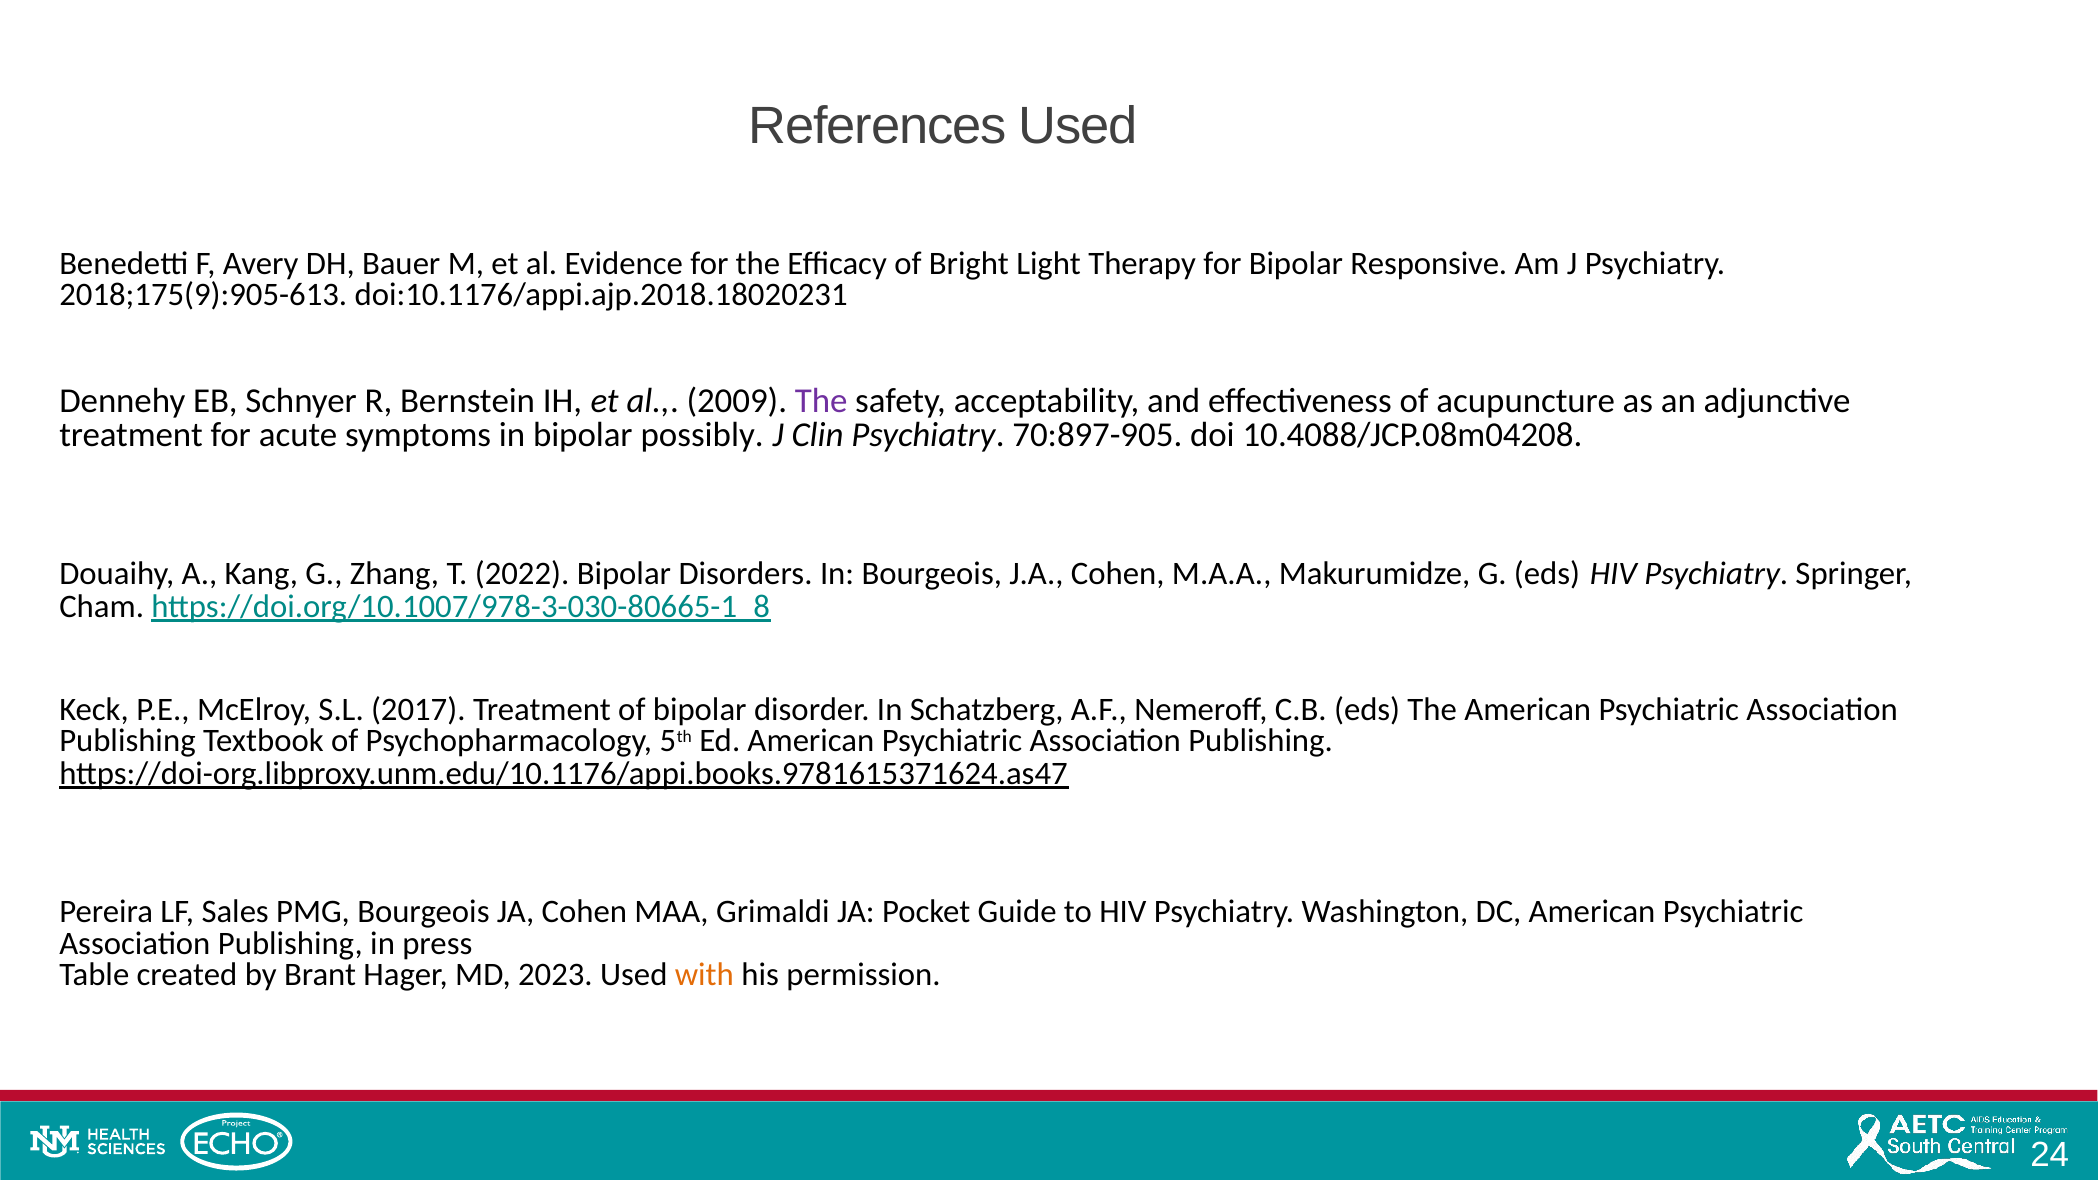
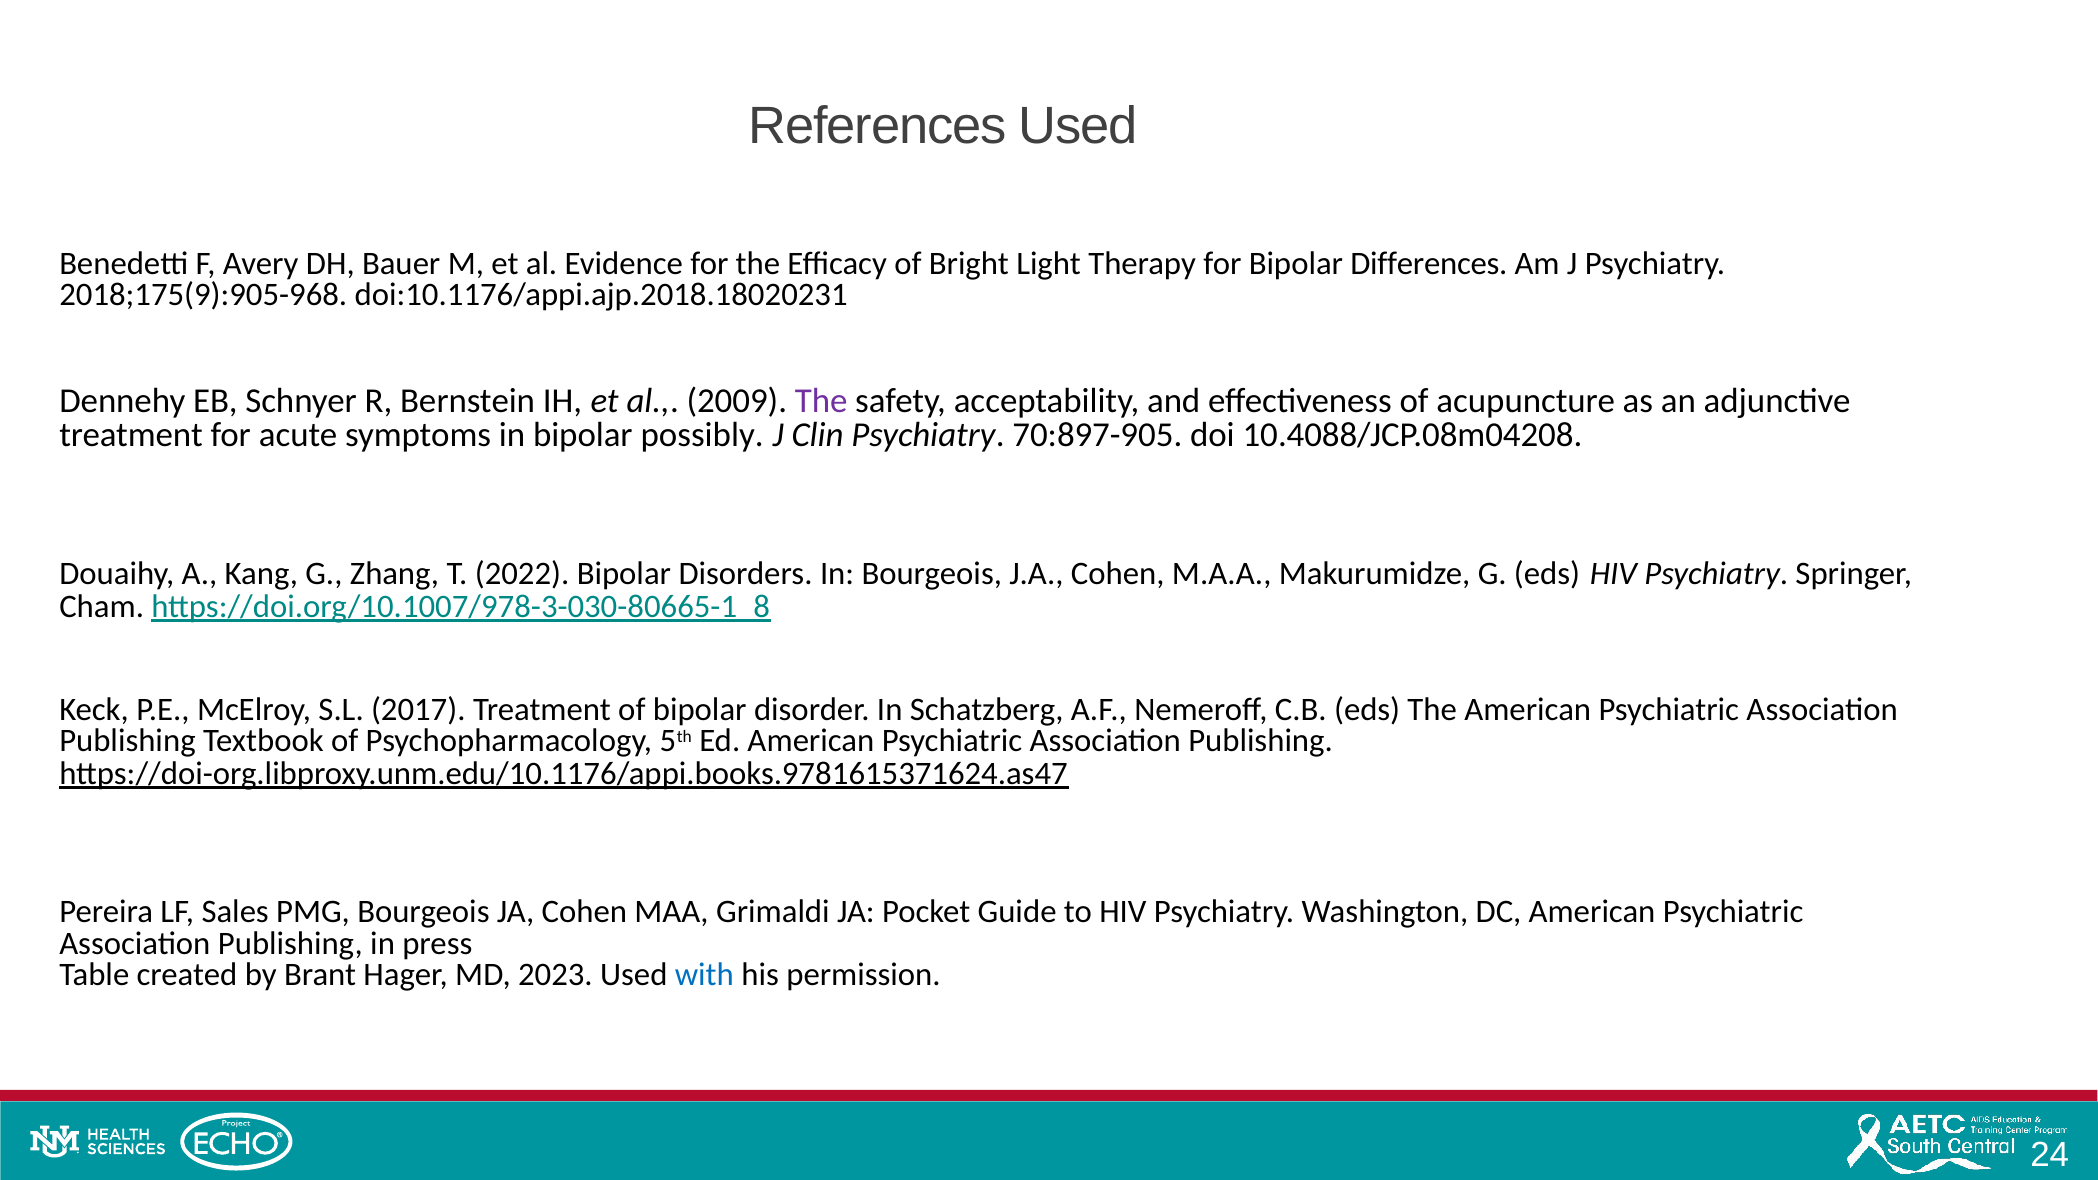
Responsive: Responsive -> Differences (1429, 263)
2018;175(9):905-613: 2018;175(9):905-613 -> 2018;175(9):905-968 (203, 295)
with colour: orange -> blue (704, 975)
